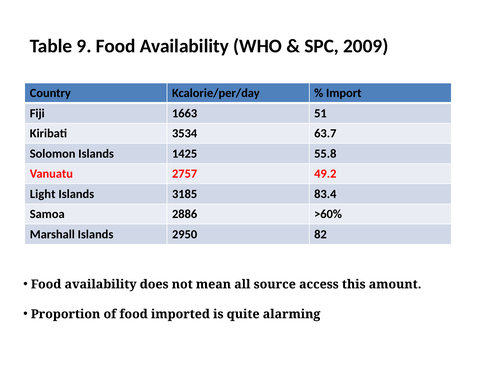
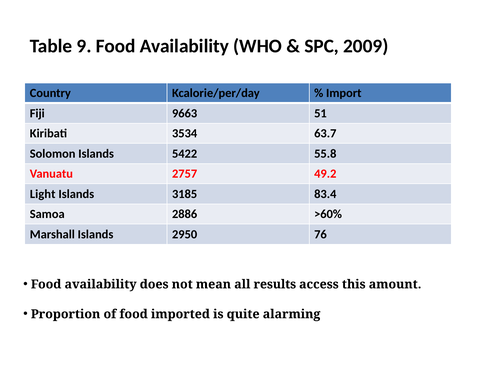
1663: 1663 -> 9663 (185, 113)
1425: 1425 -> 5422 (185, 154)
82: 82 -> 76 (320, 234)
source: source -> results (275, 284)
